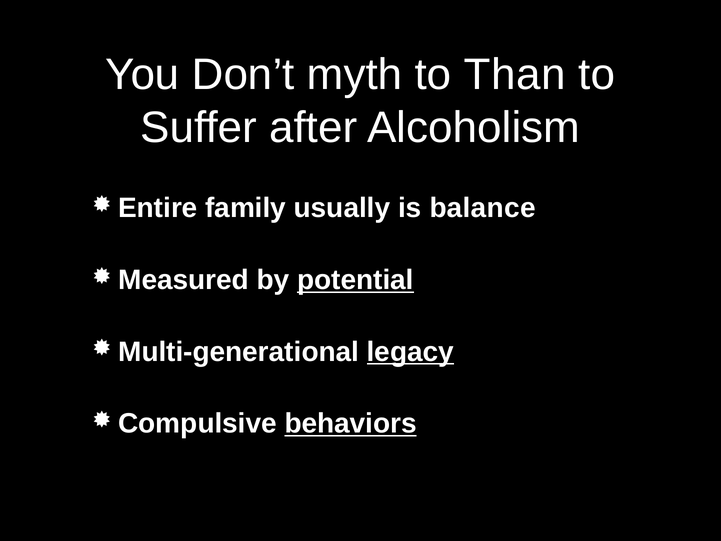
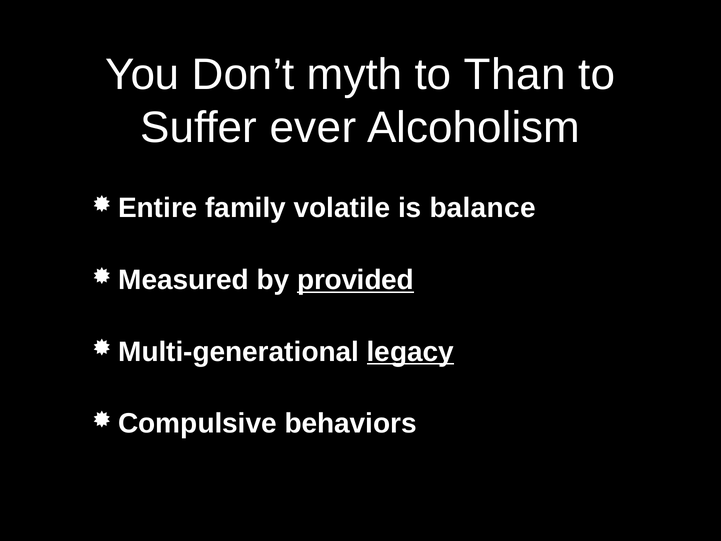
after: after -> ever (313, 128)
usually: usually -> volatile (342, 208)
potential: potential -> provided (356, 280)
behaviors underline: present -> none (351, 423)
